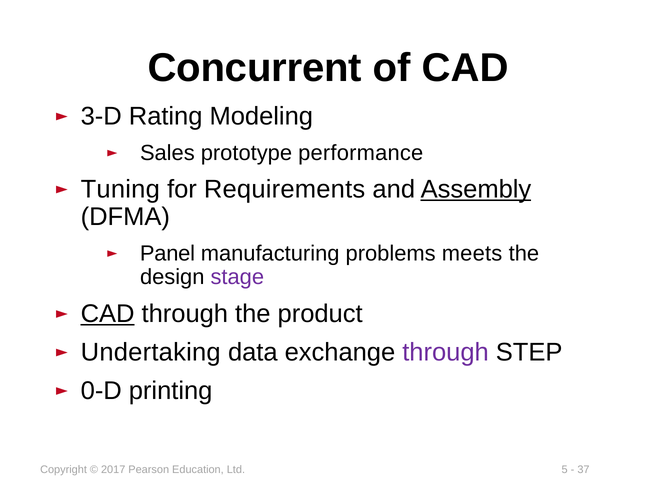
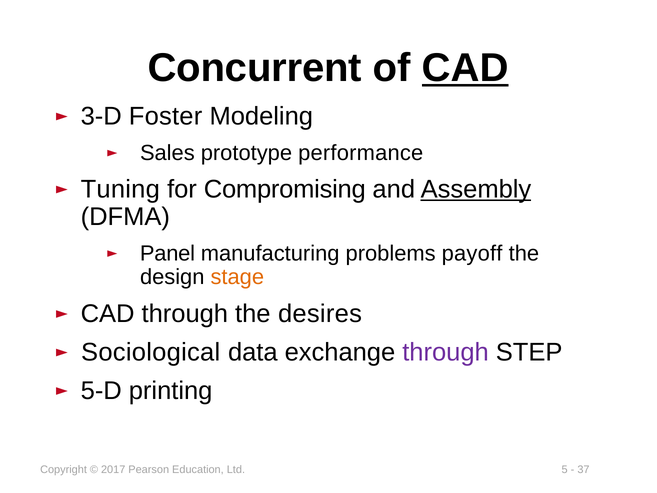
CAD underline: none -> present (465, 68)
Rating: Rating -> Foster (166, 116)
Requirements: Requirements -> Compromising (285, 189)
meets: meets -> payoff (472, 253)
stage colour: purple -> orange (237, 277)
CAD underline: present -> none (108, 314)
product: product -> desires (320, 314)
Undertaking: Undertaking -> Sociological (151, 352)
0-D: 0-D -> 5-D (101, 391)
